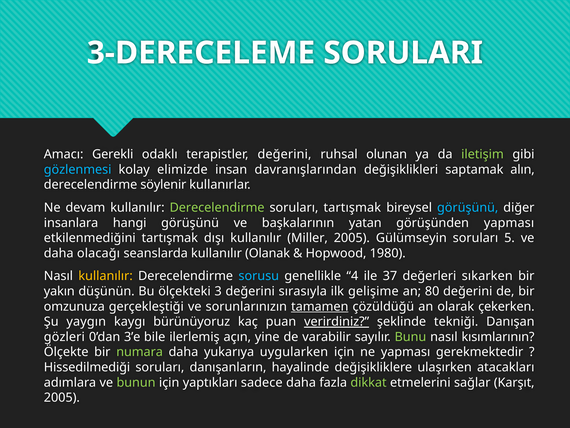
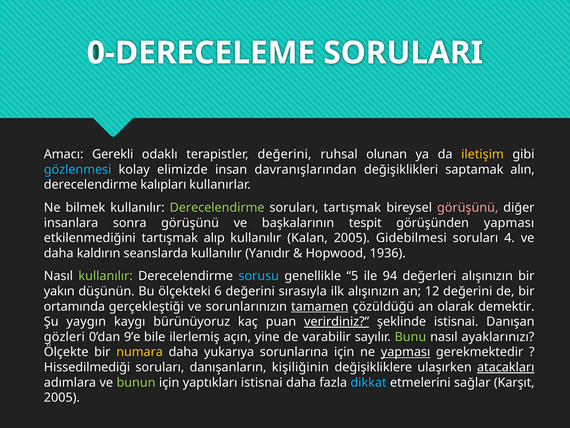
3-DERECELEME: 3-DERECELEME -> 0-DERECELEME (201, 53)
iletişim colour: light green -> yellow (482, 154)
söylenir: söylenir -> kalıpları (163, 185)
devam: devam -> bilmek (85, 207)
görüşünü colour: light blue -> pink (468, 207)
hangi: hangi -> sonra (130, 223)
yatan: yatan -> tespit (365, 223)
dışı: dışı -> alıp (214, 238)
Miller: Miller -> Kalan (308, 238)
Gülümseyin: Gülümseyin -> Gidebilmesi (411, 238)
5: 5 -> 4 (509, 238)
olacağı: olacağı -> kaldırın (99, 253)
Olanak: Olanak -> Yanıdır (268, 253)
1980: 1980 -> 1936 (388, 253)
kullanılır colour: yellow -> light green (106, 276)
4: 4 -> 5 (352, 276)
37: 37 -> 94 (390, 276)
değerleri sıkarken: sıkarken -> alışınızın (487, 276)
3: 3 -> 6 (218, 291)
ilk gelişime: gelişime -> alışınızın (373, 291)
80: 80 -> 12 (432, 291)
omzunuza: omzunuza -> ortamında (74, 306)
çekerken: çekerken -> demektir (506, 306)
şeklinde tekniği: tekniği -> istisnai (456, 321)
3’e: 3’e -> 9’e (132, 337)
kısımlarının: kısımlarının -> ayaklarınızı (498, 337)
numara colour: light green -> yellow (140, 352)
uygularken: uygularken -> sorunlarına (294, 352)
yapması underline: none -> present (406, 352)
hayalinde: hayalinde -> kişiliğinin (300, 367)
atacakları underline: none -> present (506, 367)
yaptıkları sadece: sadece -> istisnai (262, 382)
dikkat colour: light green -> light blue (369, 382)
